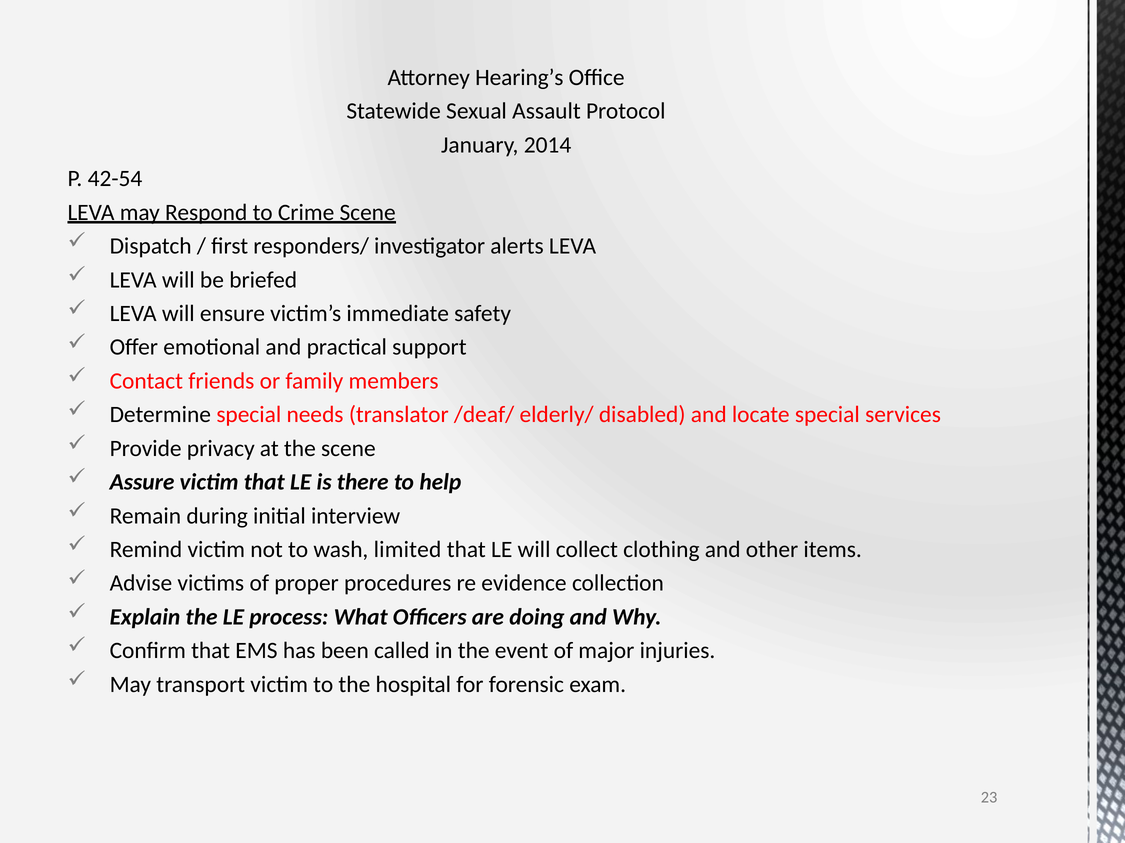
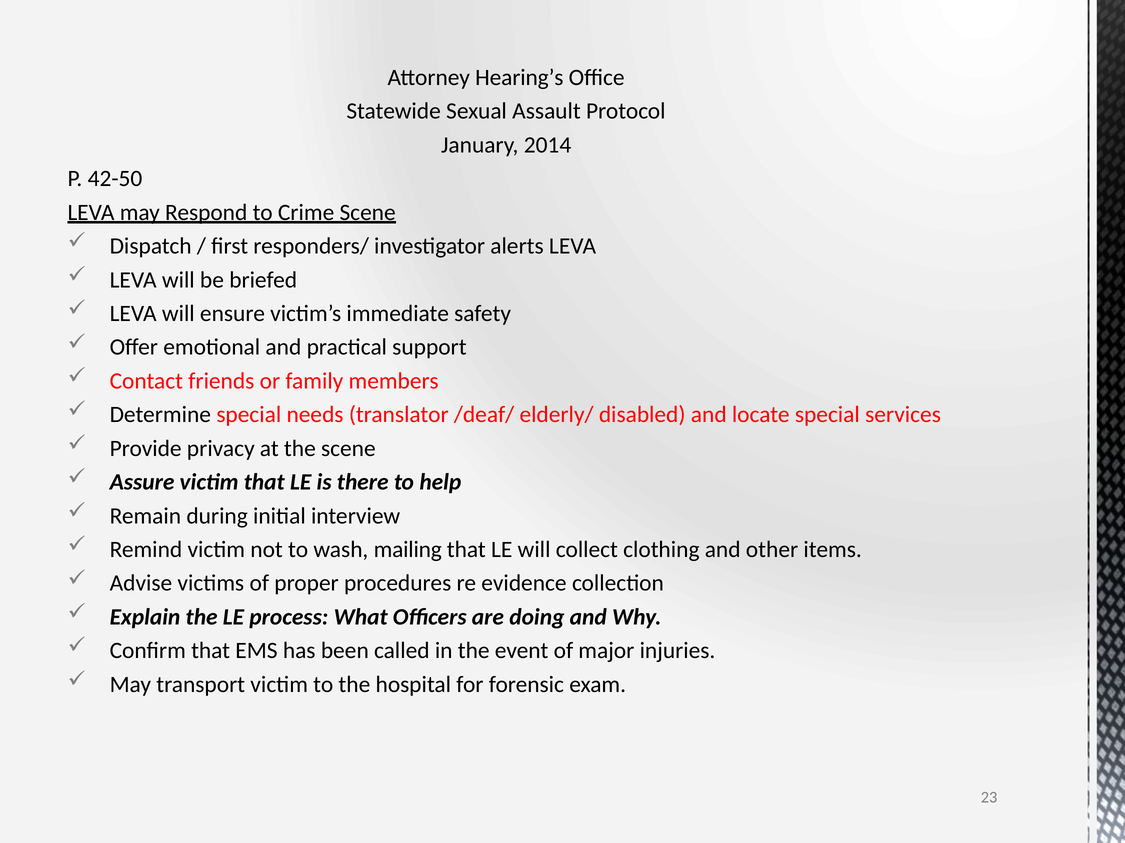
42-54: 42-54 -> 42-50 (115, 179)
limited: limited -> mailing (408, 550)
